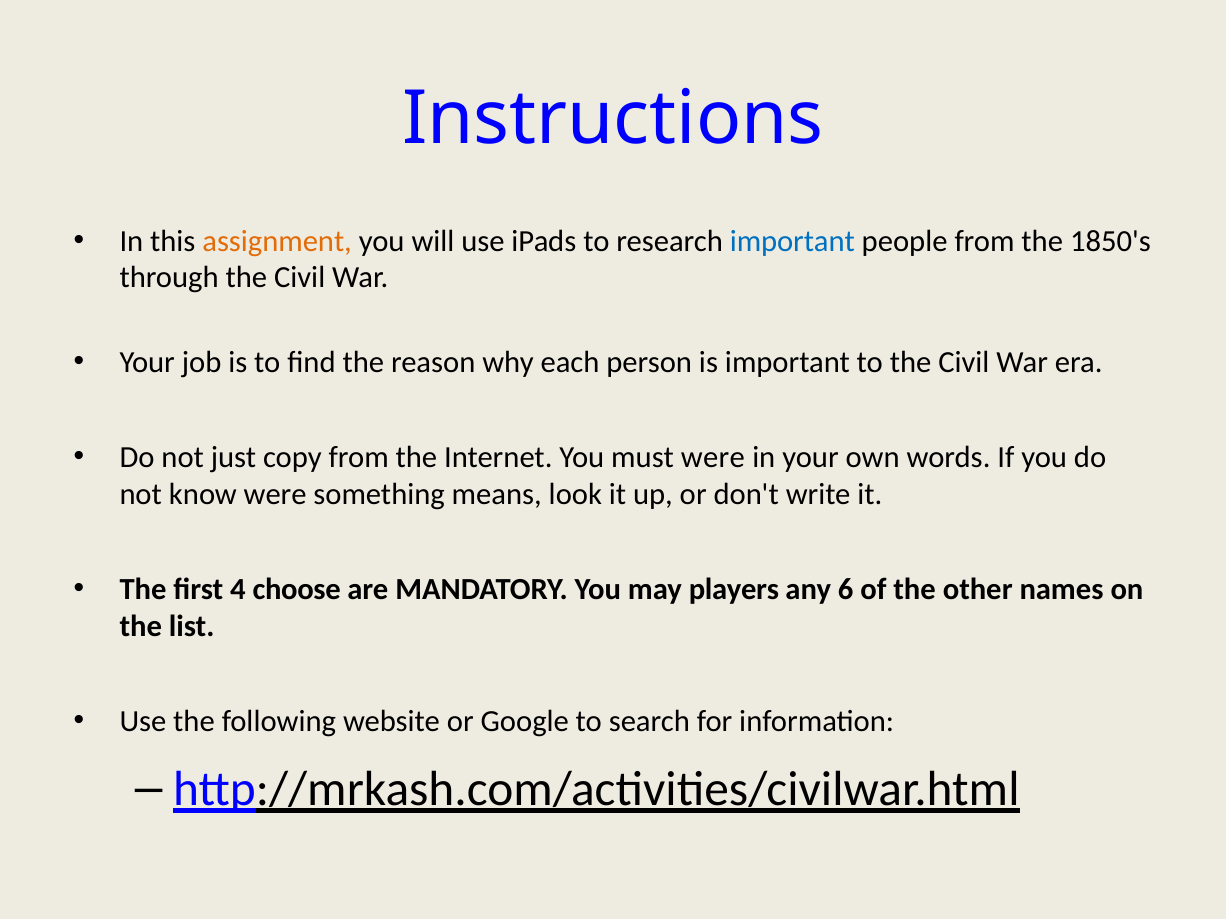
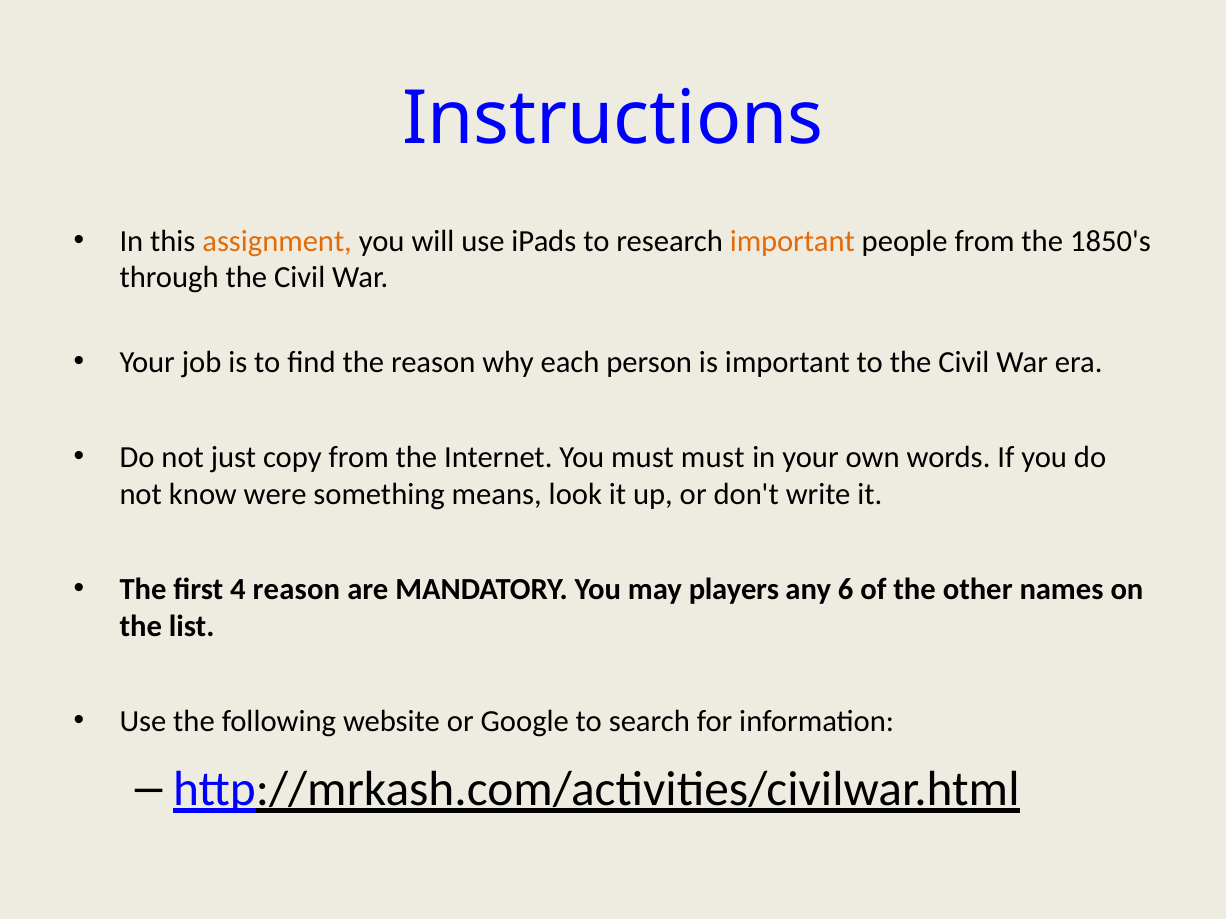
important colour: blue -> orange (792, 241)
must were: were -> must (713, 458)
4 choose: choose -> reason (296, 590)
